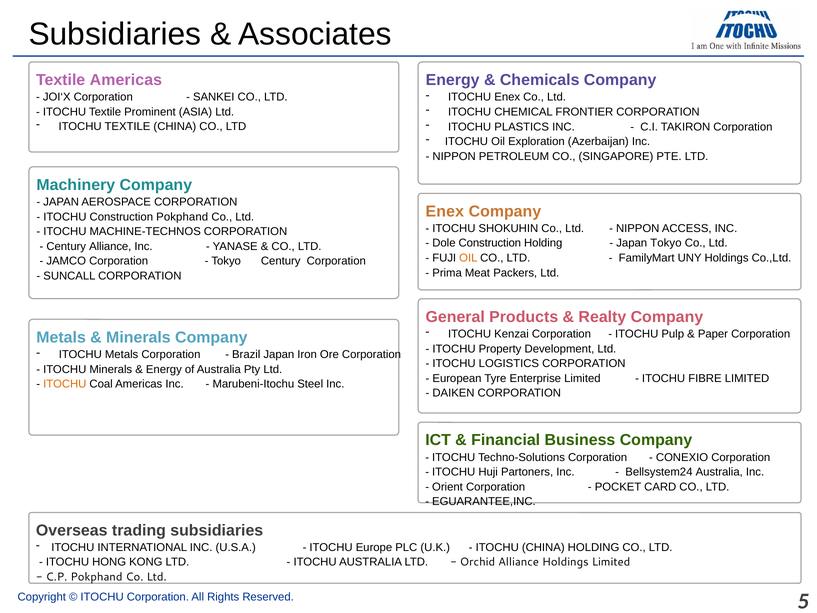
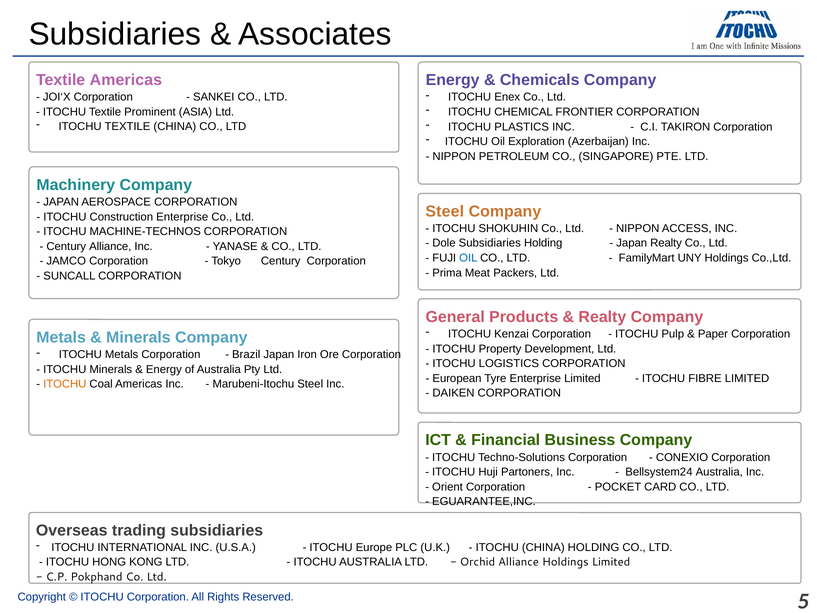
Enex: Enex -> Steel (445, 211)
Construction Pokphand: Pokphand -> Enterprise (182, 217)
Dole Construction: Construction -> Subsidiaries (490, 243)
Japan Tokyo: Tokyo -> Realty (666, 243)
OIL colour: orange -> blue (468, 258)
